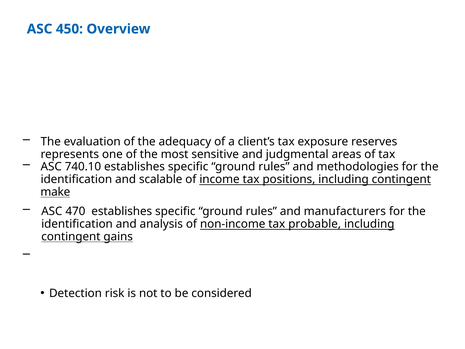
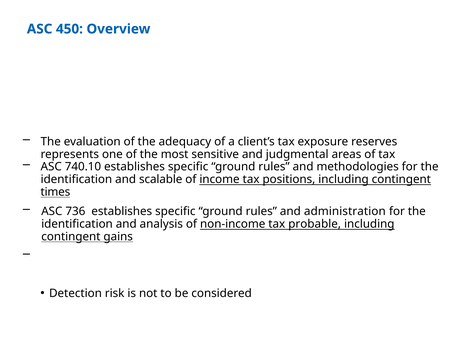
make: make -> times (55, 192)
470: 470 -> 736 (75, 211)
manufacturers: manufacturers -> administration (345, 211)
